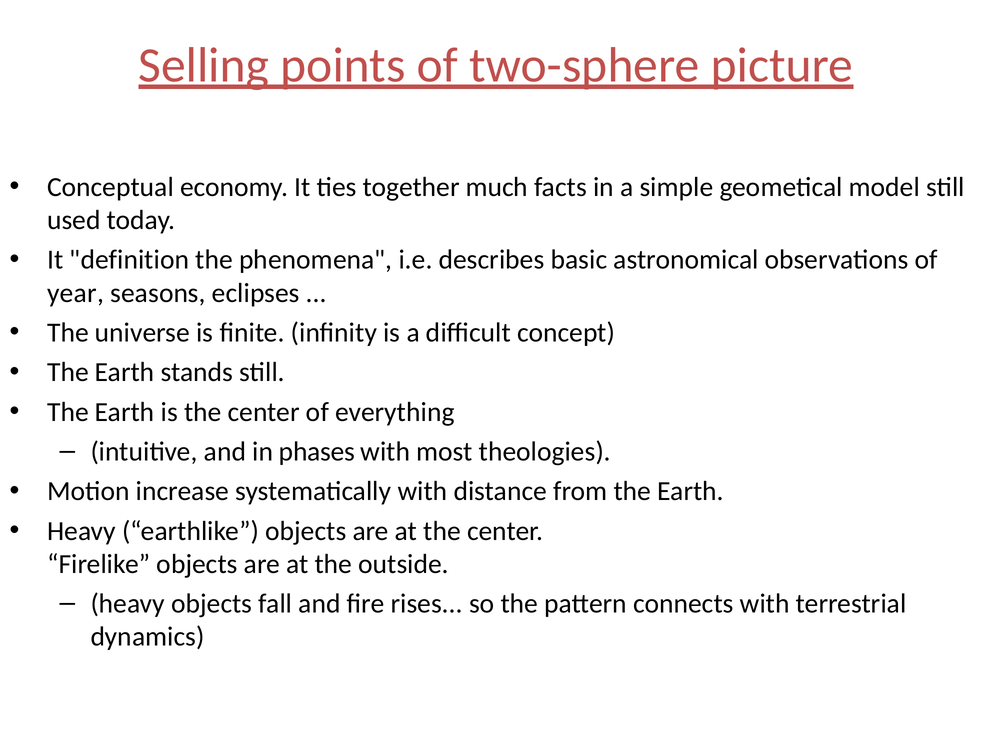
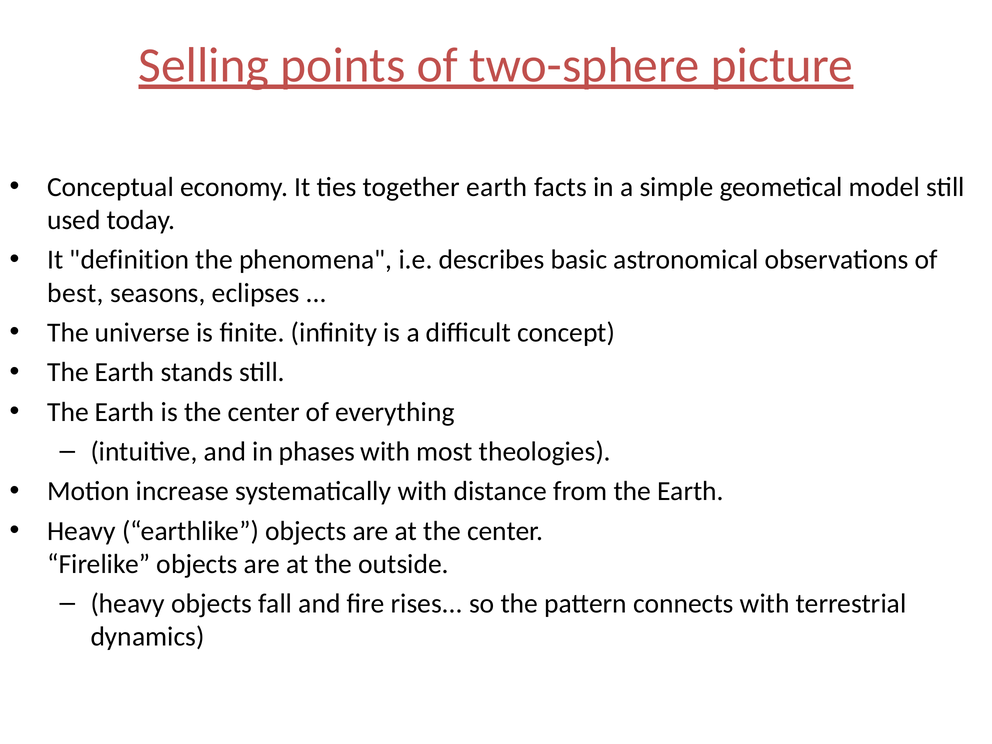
together much: much -> earth (497, 187)
year: year -> best (76, 293)
